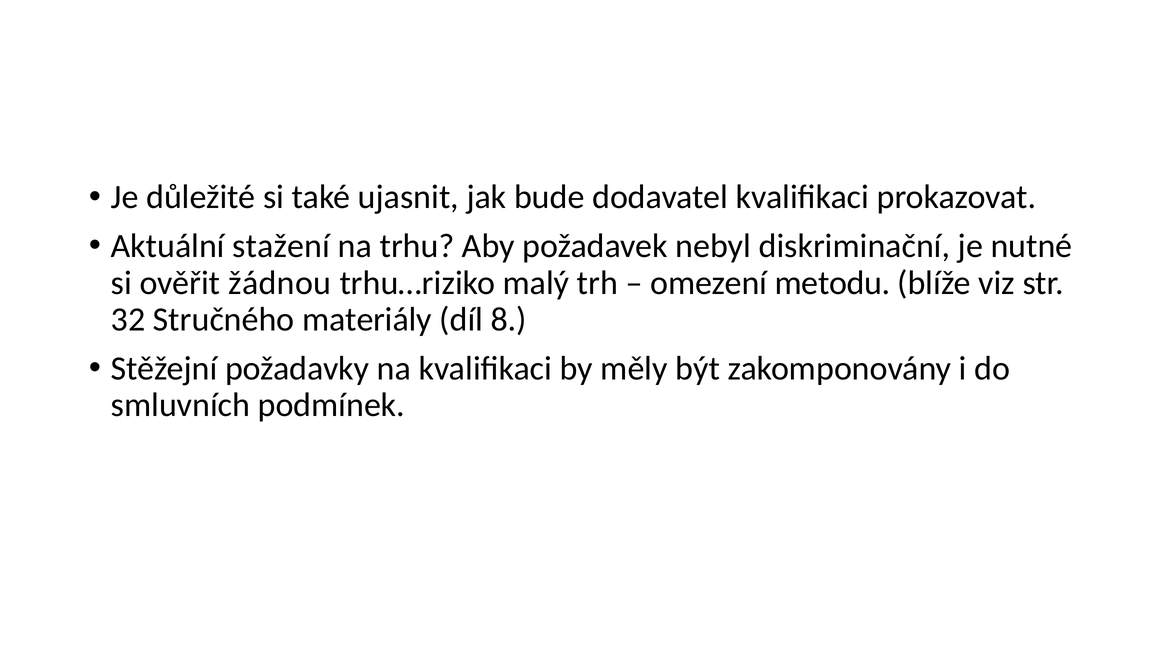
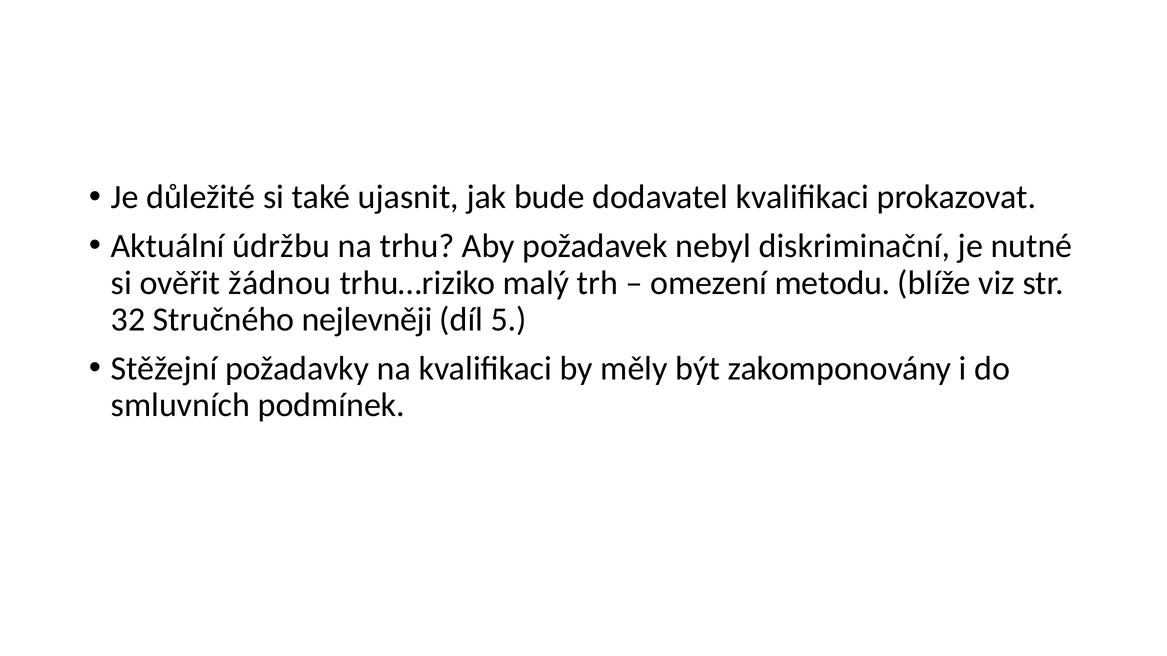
stažení: stažení -> údržbu (281, 246)
materiály: materiály -> nejlevněji (367, 320)
8: 8 -> 5 (509, 320)
